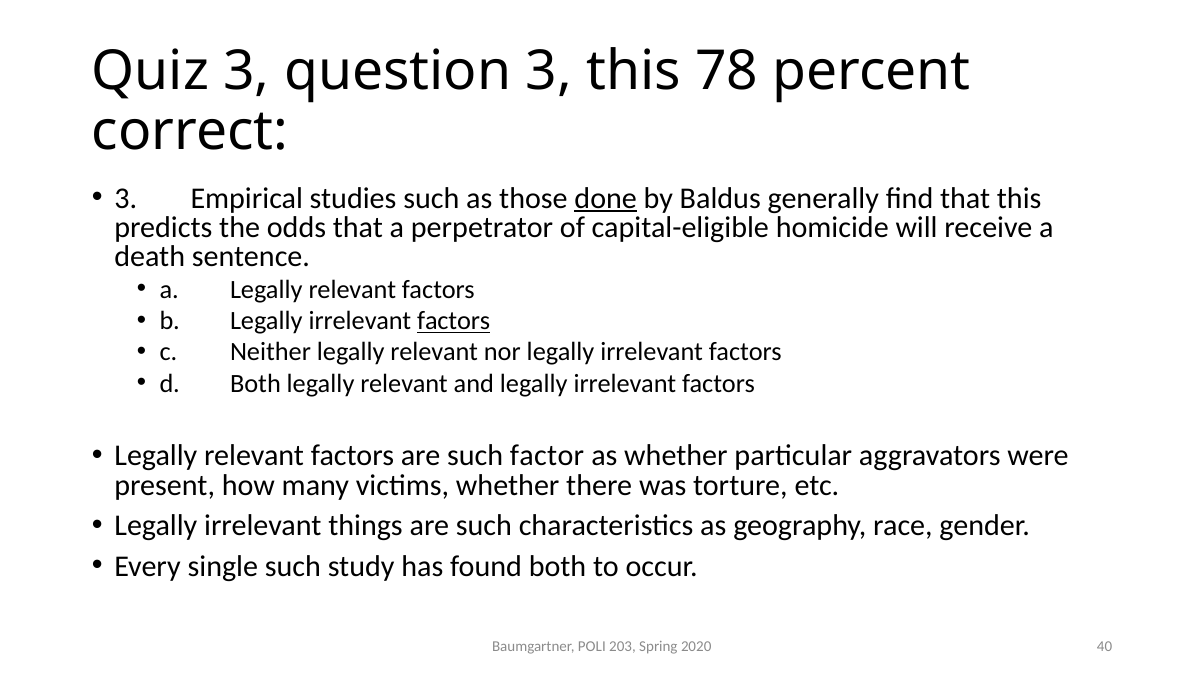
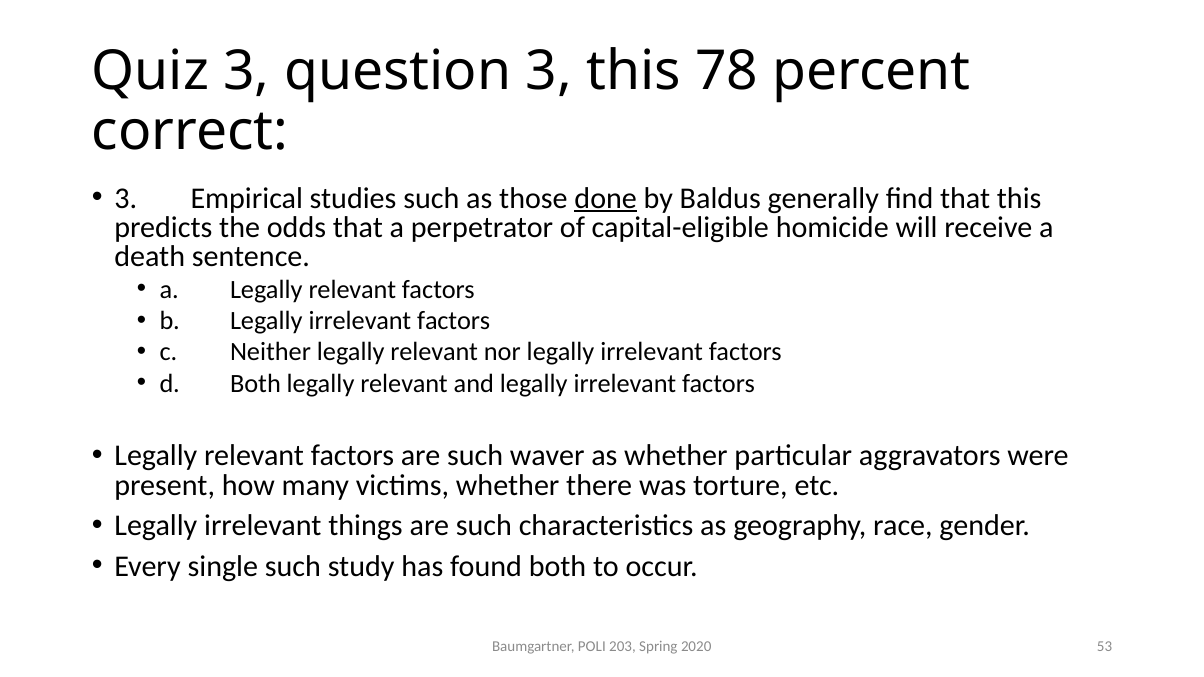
factors underline: present -> none (454, 321)
factor: factor -> waver (547, 456)
40: 40 -> 53 (1105, 647)
